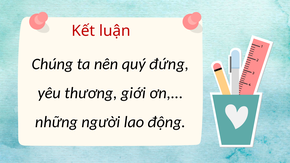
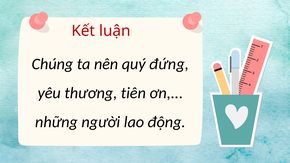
giới: giới -> tiên (133, 93)
